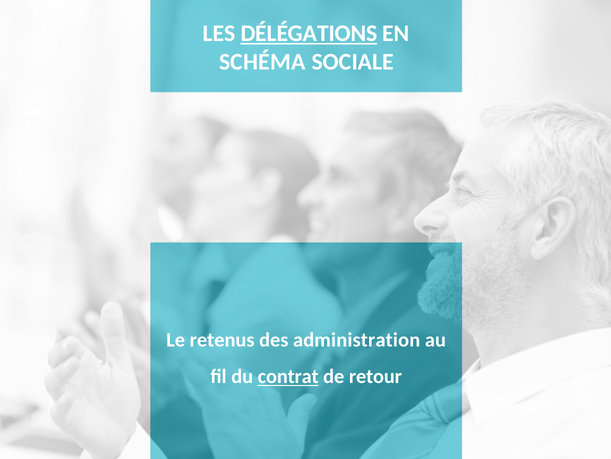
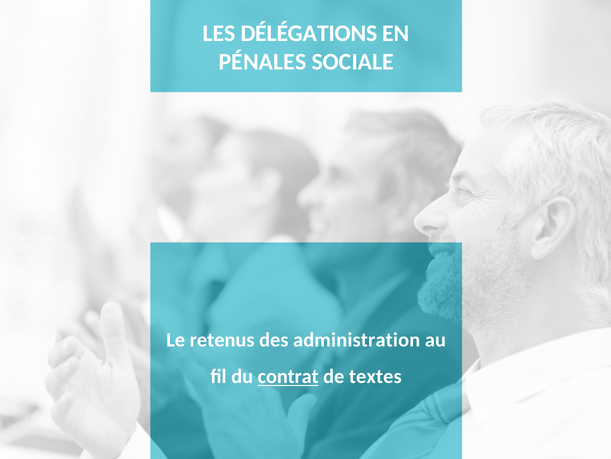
DÉLÉGATIONS underline: present -> none (309, 33)
SCHÉMA: SCHÉMA -> PÉNALES (262, 62)
retour: retour -> textes (375, 376)
